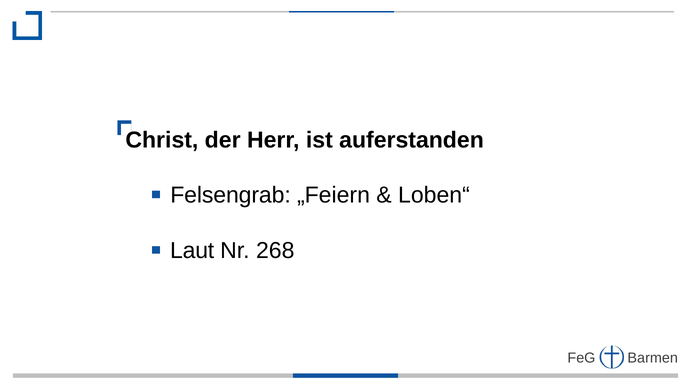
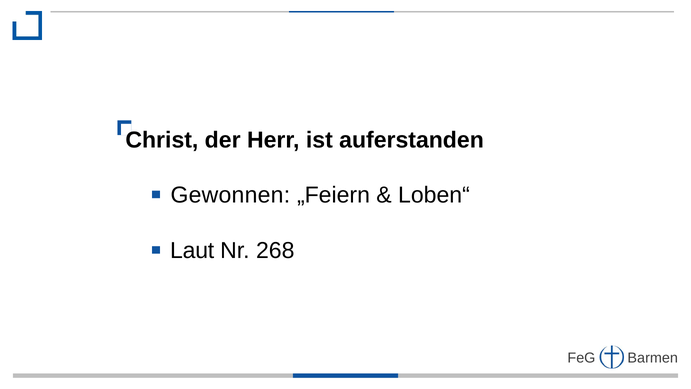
Felsengrab: Felsengrab -> Gewonnen (230, 195)
